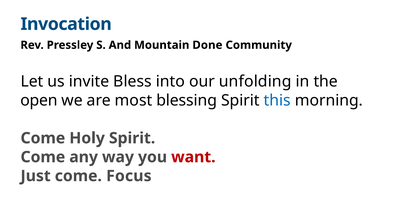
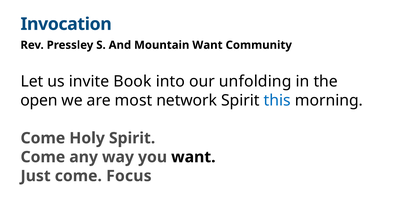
Mountain Done: Done -> Want (207, 45)
Bless: Bless -> Book (132, 81)
blessing: blessing -> network (187, 100)
want colour: red -> black (193, 157)
